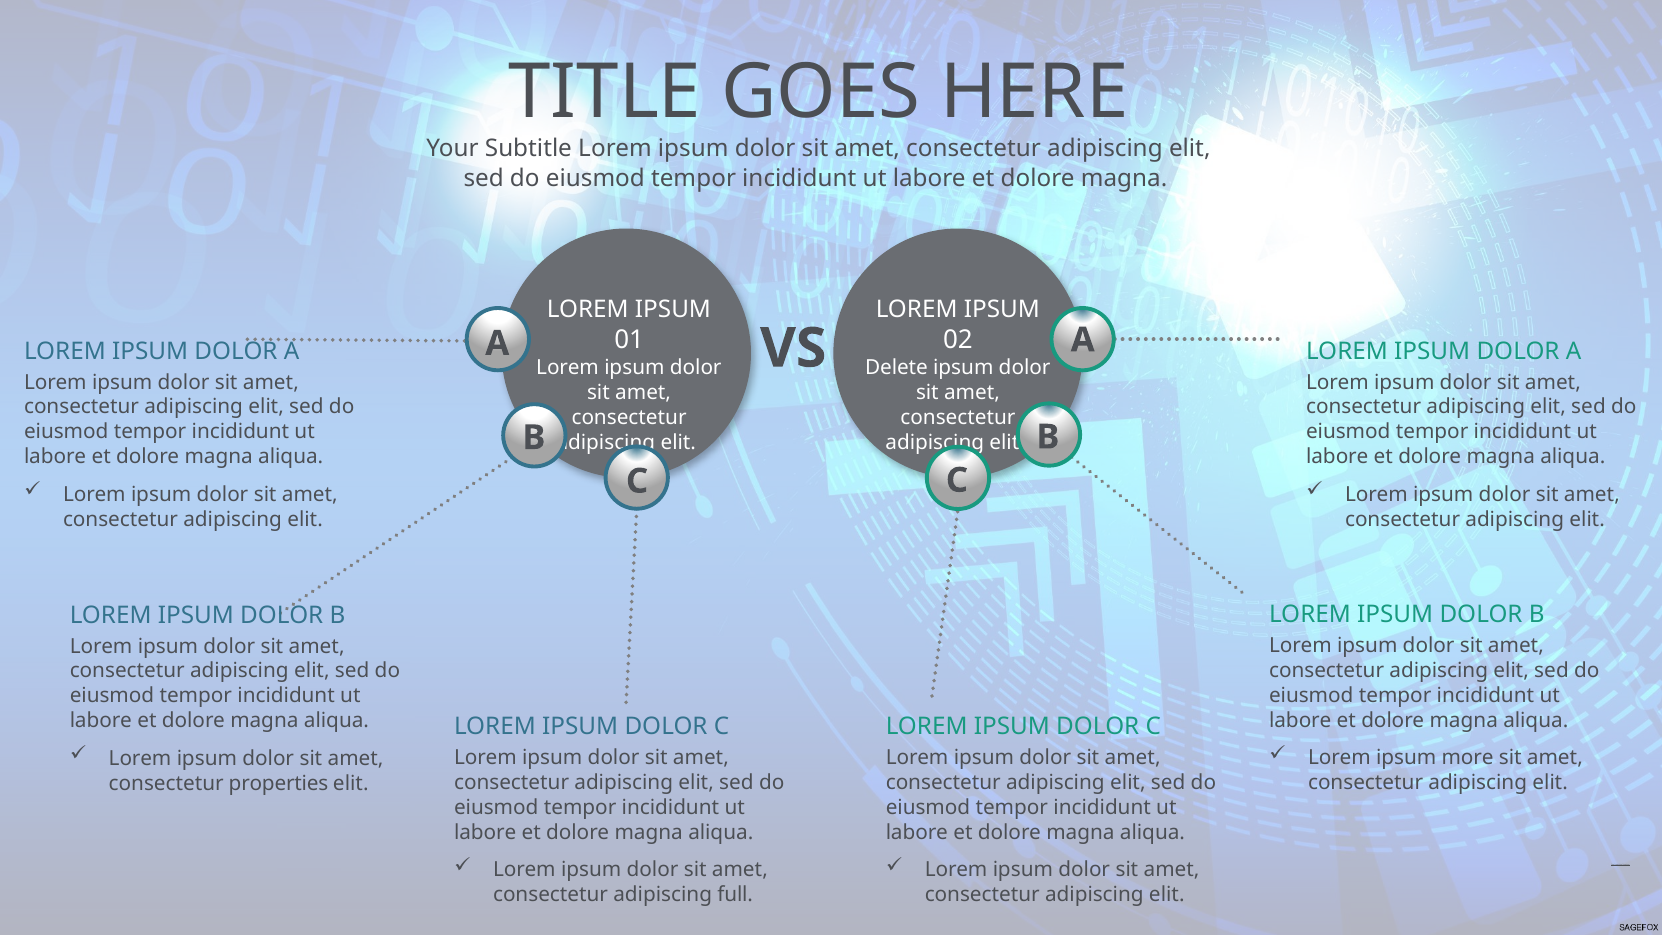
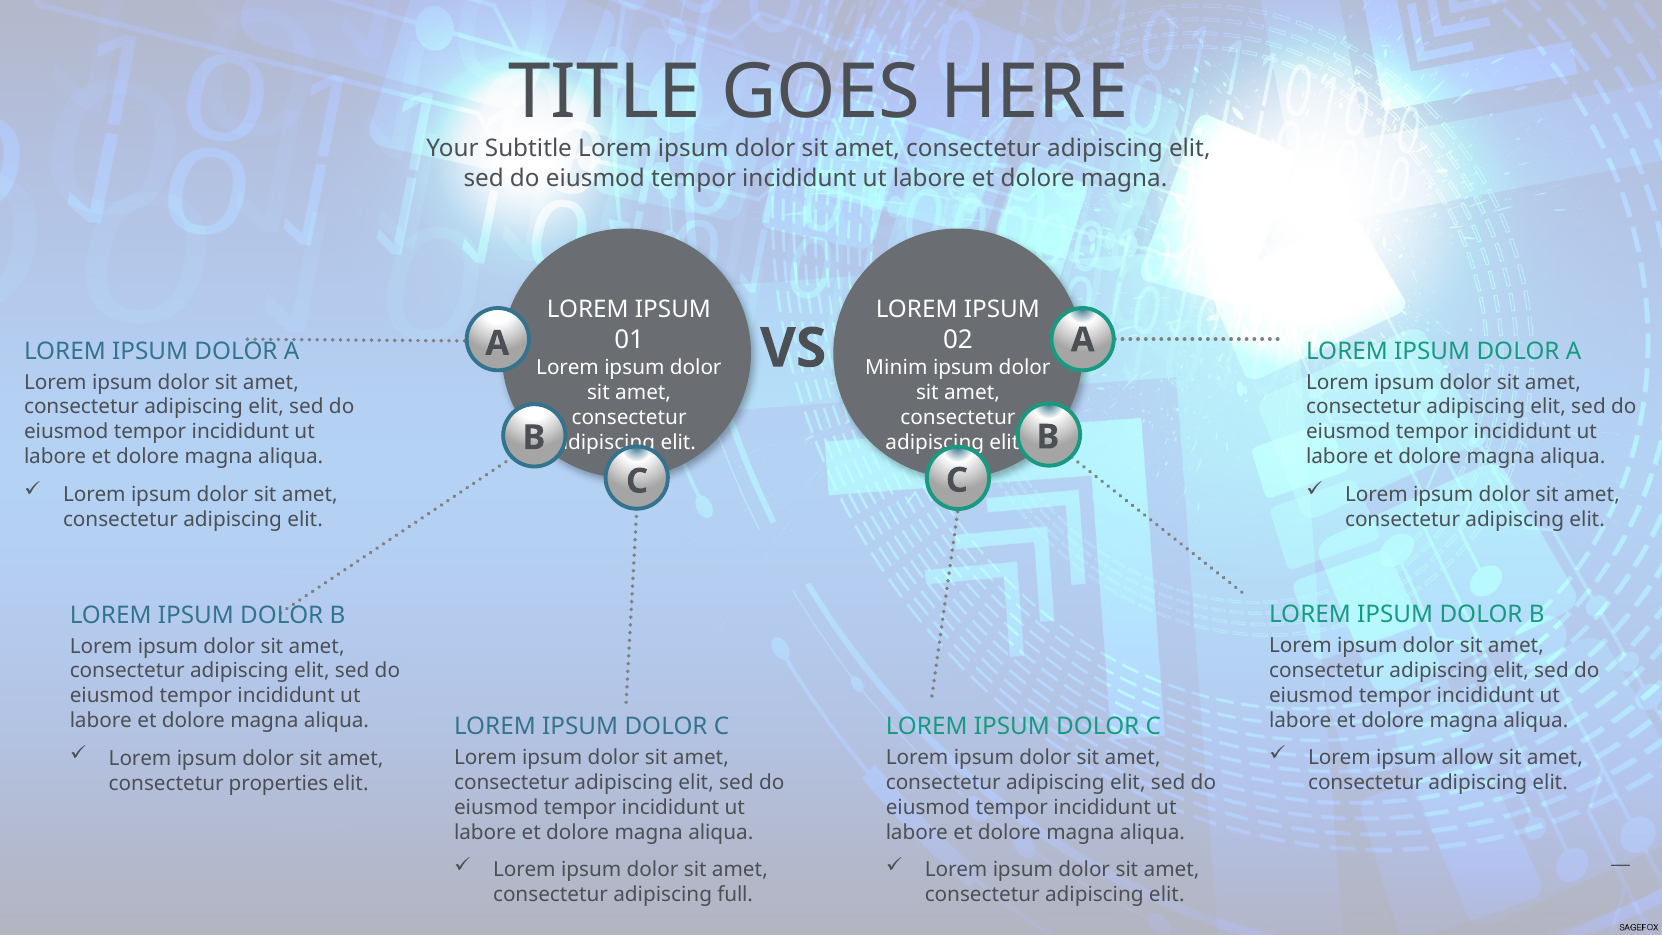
Delete: Delete -> Minim (896, 368)
more: more -> allow (1467, 758)
